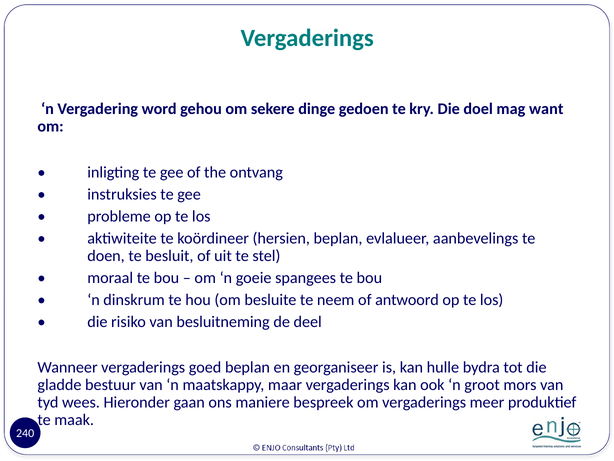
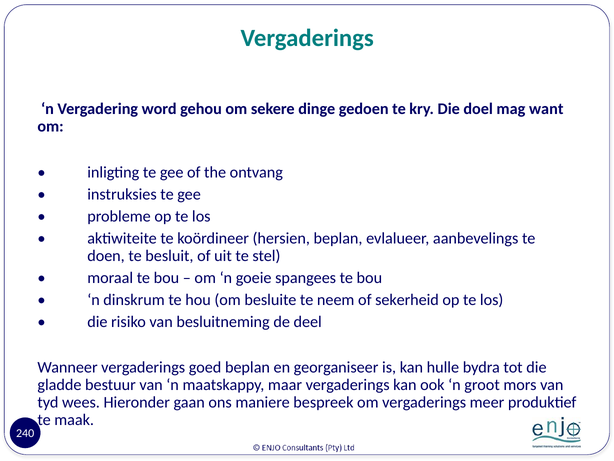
antwoord: antwoord -> sekerheid (407, 299)
